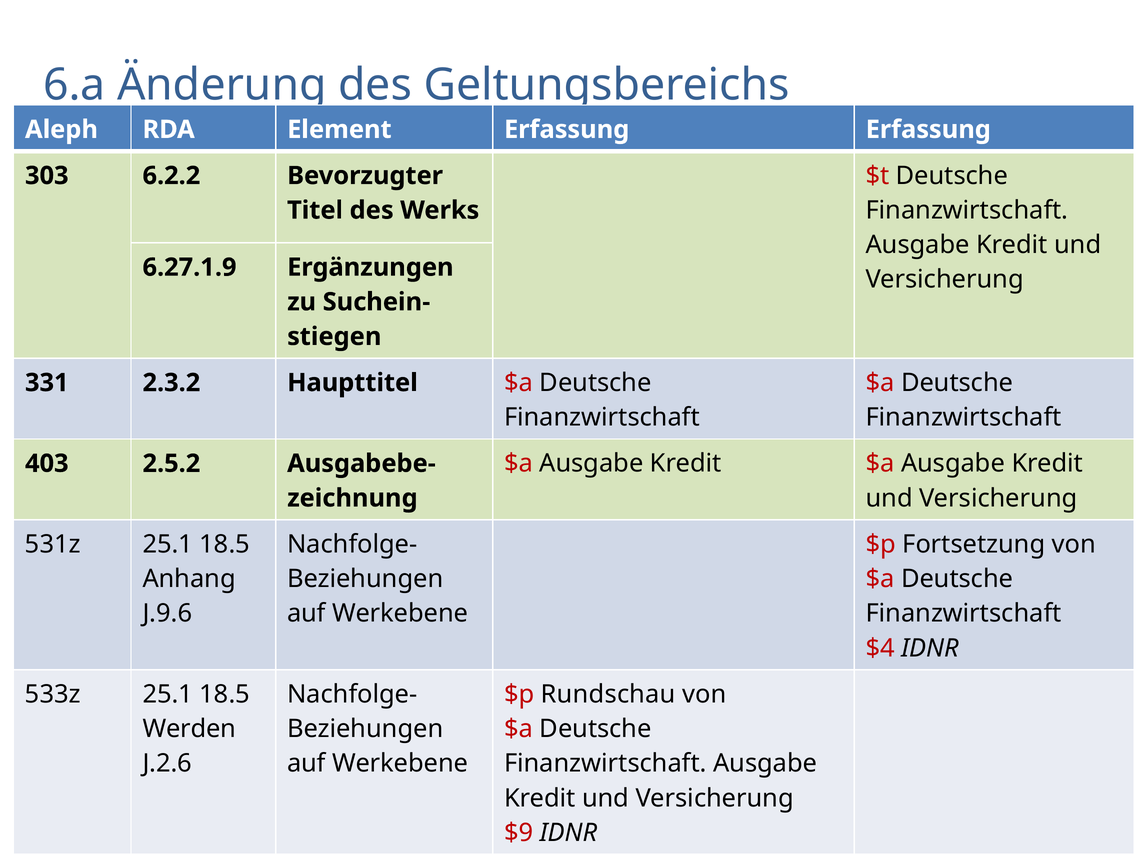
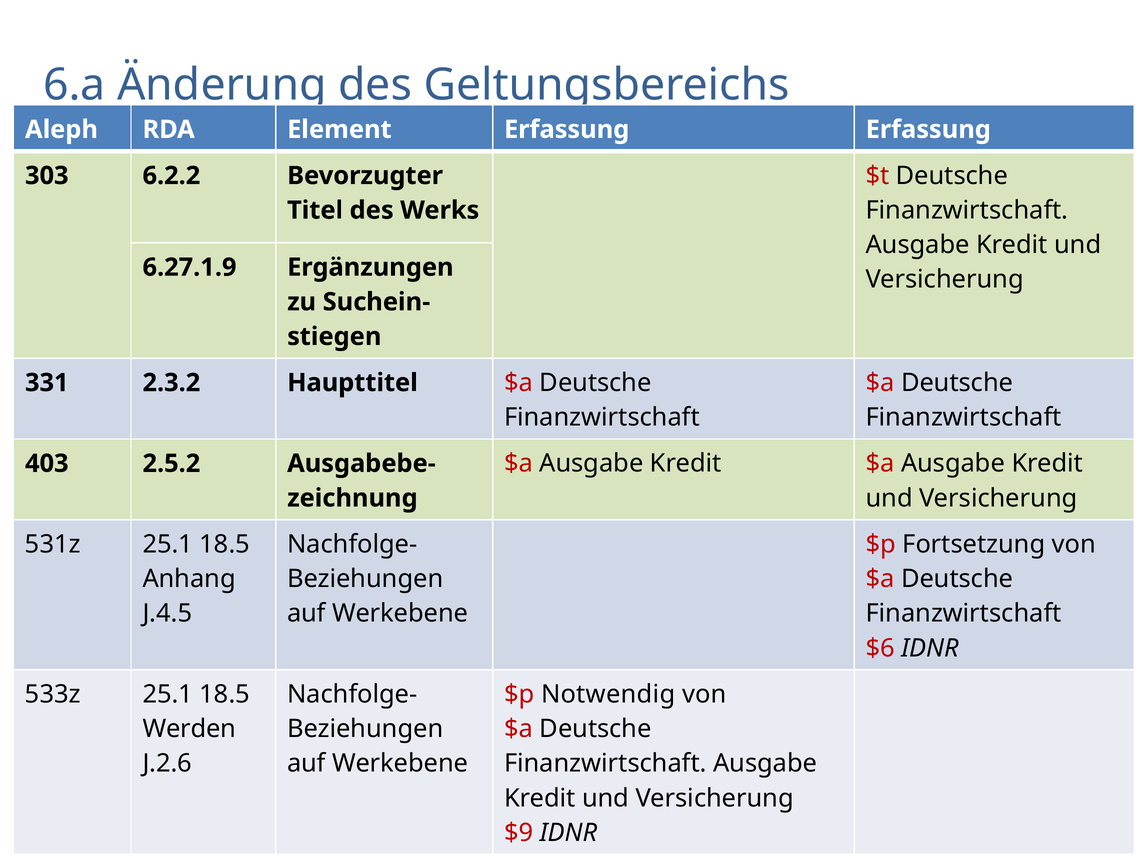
J.9.6: J.9.6 -> J.4.5 (167, 613)
$4: $4 -> $6 (880, 648)
Rundschau: Rundschau -> Notwendig (608, 694)
